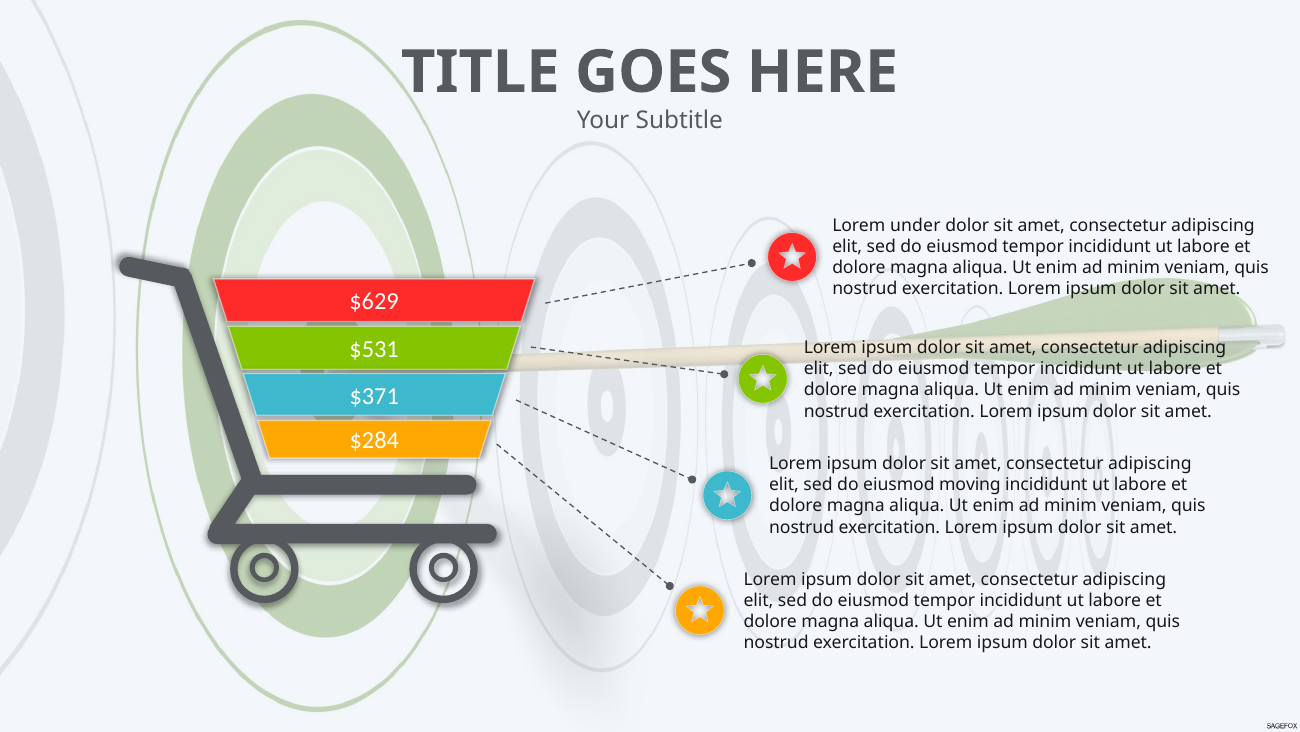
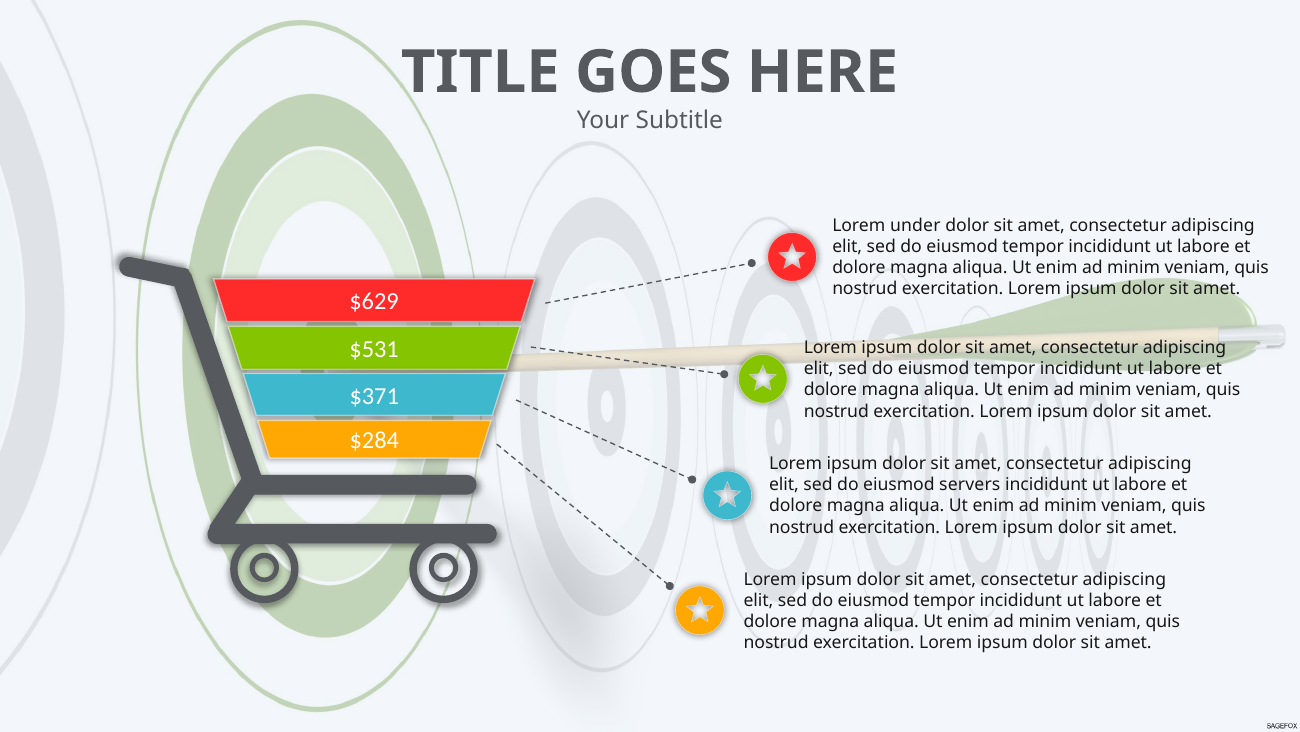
moving: moving -> servers (970, 484)
